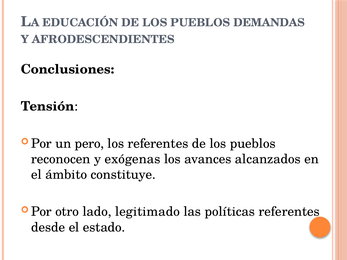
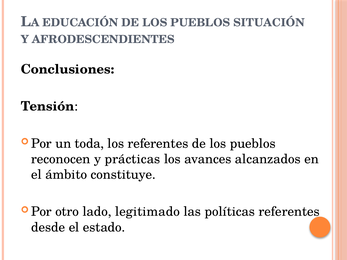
DEMANDAS: DEMANDAS -> SITUACIÓN (269, 23)
pero: pero -> toda (89, 144)
exógenas: exógenas -> prácticas (132, 159)
